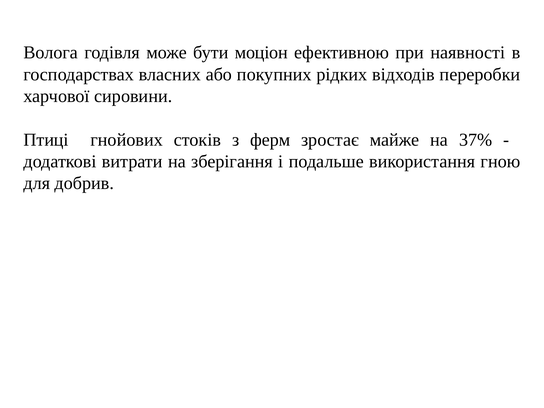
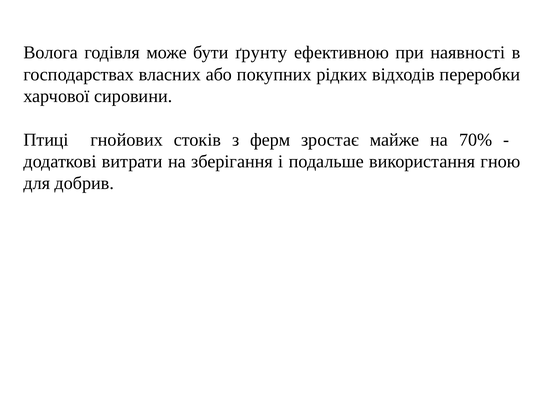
моціон: моціон -> ґрунту (261, 53)
37%: 37% -> 70% (476, 140)
